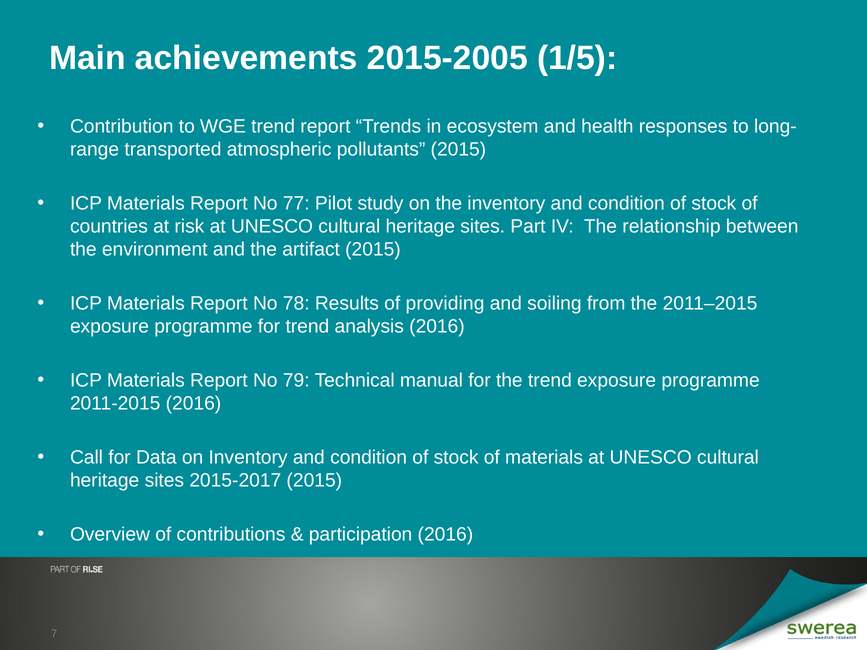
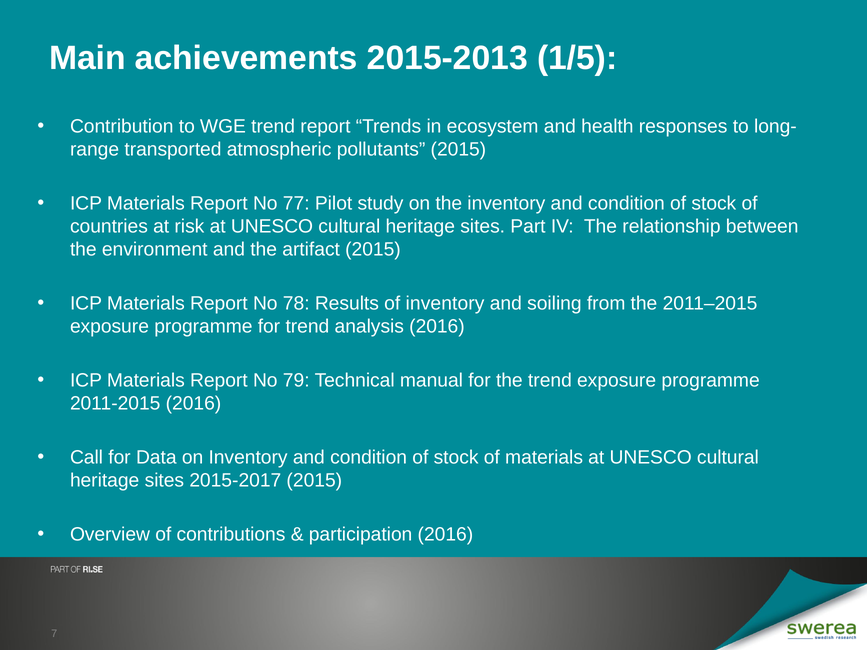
2015-2005: 2015-2005 -> 2015-2013 (447, 58)
of providing: providing -> inventory (445, 304)
